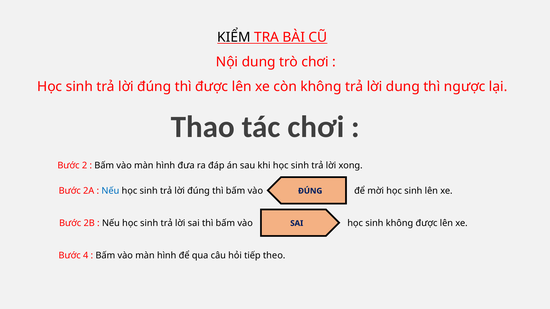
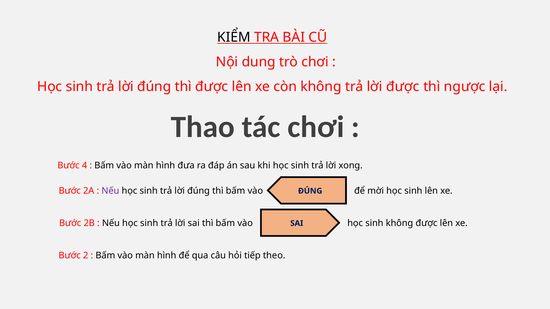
lời dung: dung -> được (403, 87)
2: 2 -> 4 (85, 166)
Nếu colour: blue -> purple (110, 191)
4: 4 -> 2 (86, 256)
